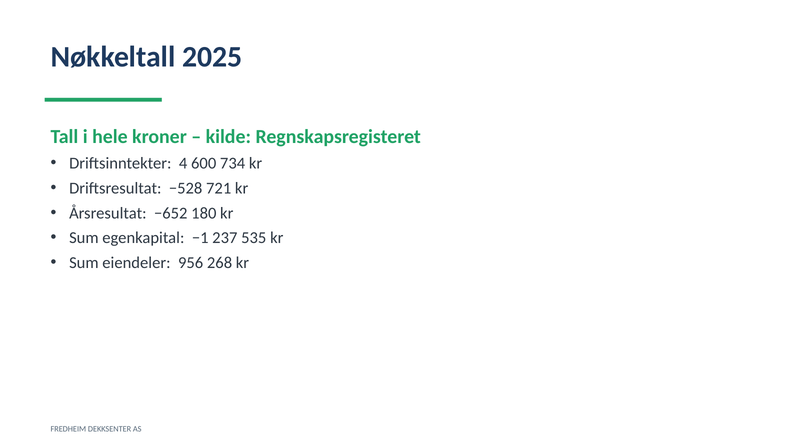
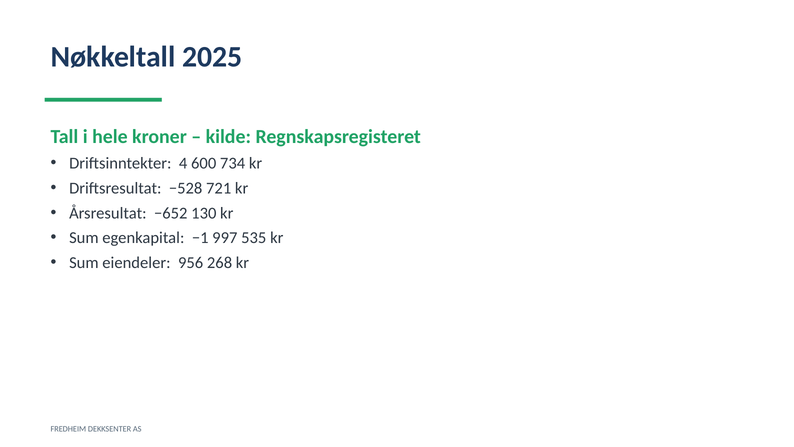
180: 180 -> 130 (204, 213)
237: 237 -> 997 (225, 238)
